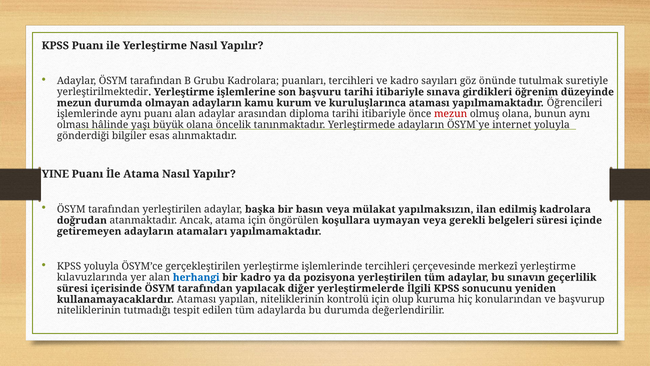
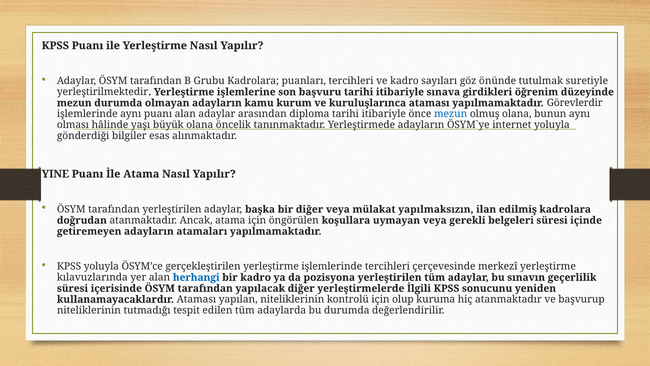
Öğrencileri: Öğrencileri -> Görevlerdir (575, 103)
mezun colour: red -> blue (451, 114)
bir basın: basın -> diğer (309, 209)
hiç konularından: konularından -> atanmaktadır (508, 299)
